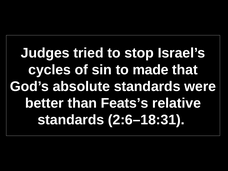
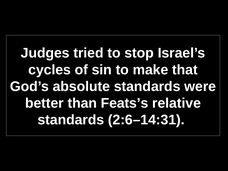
made: made -> make (150, 70)
2:6–18:31: 2:6–18:31 -> 2:6–14:31 (146, 120)
